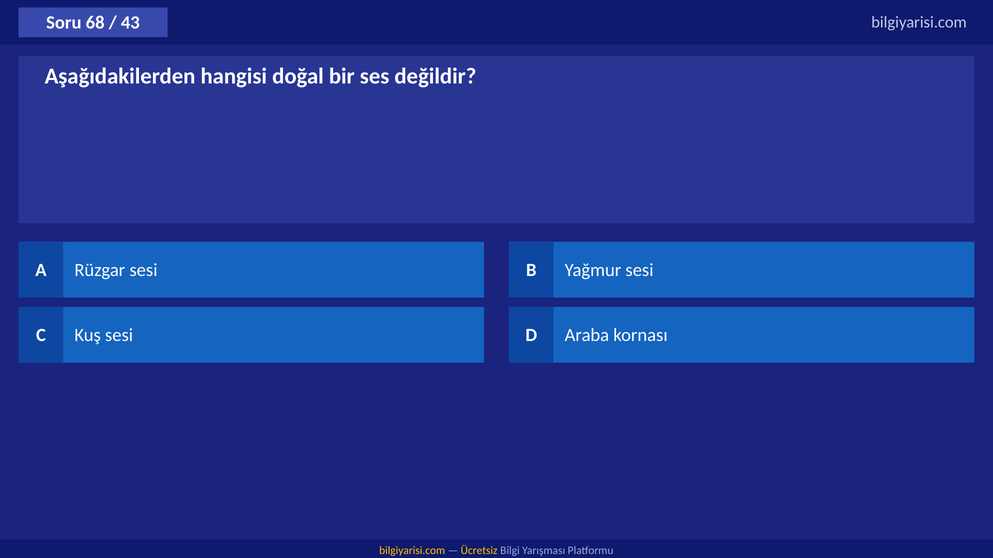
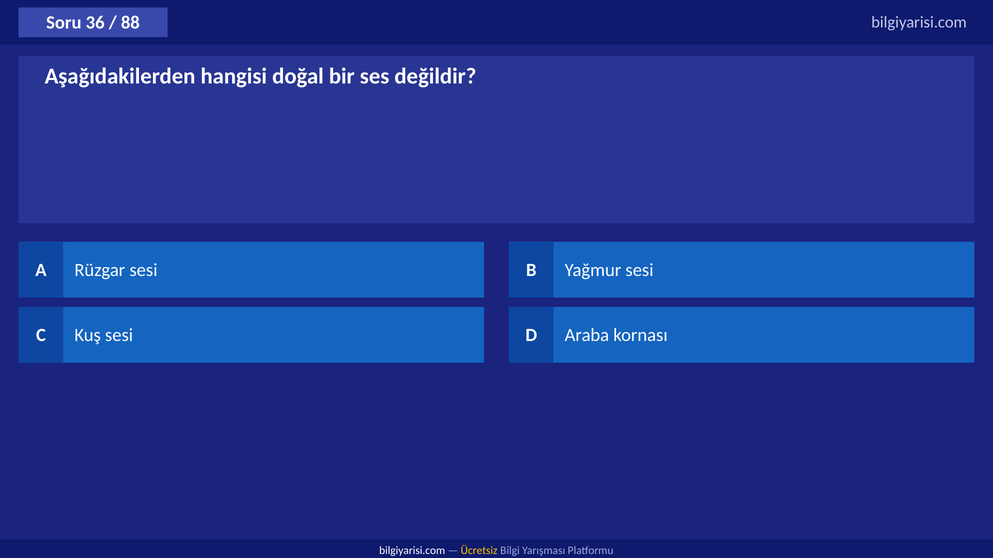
68: 68 -> 36 (95, 23)
43: 43 -> 88 (130, 23)
bilgiyarisi.com colour: yellow -> white (412, 551)
